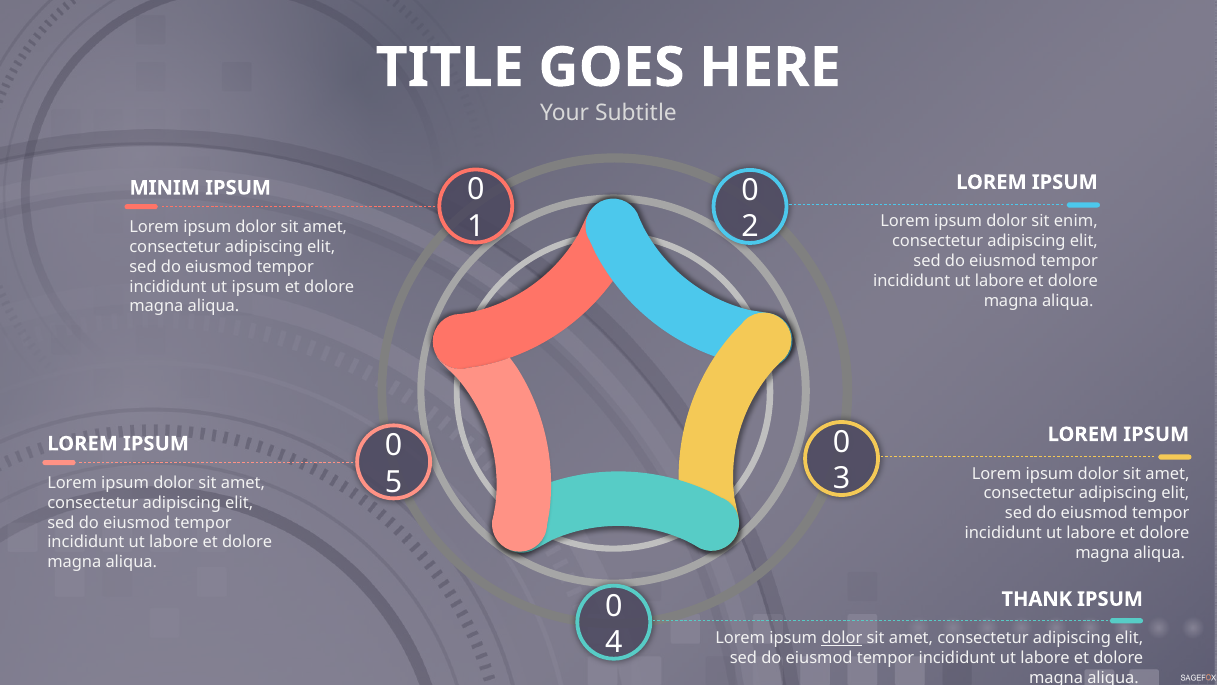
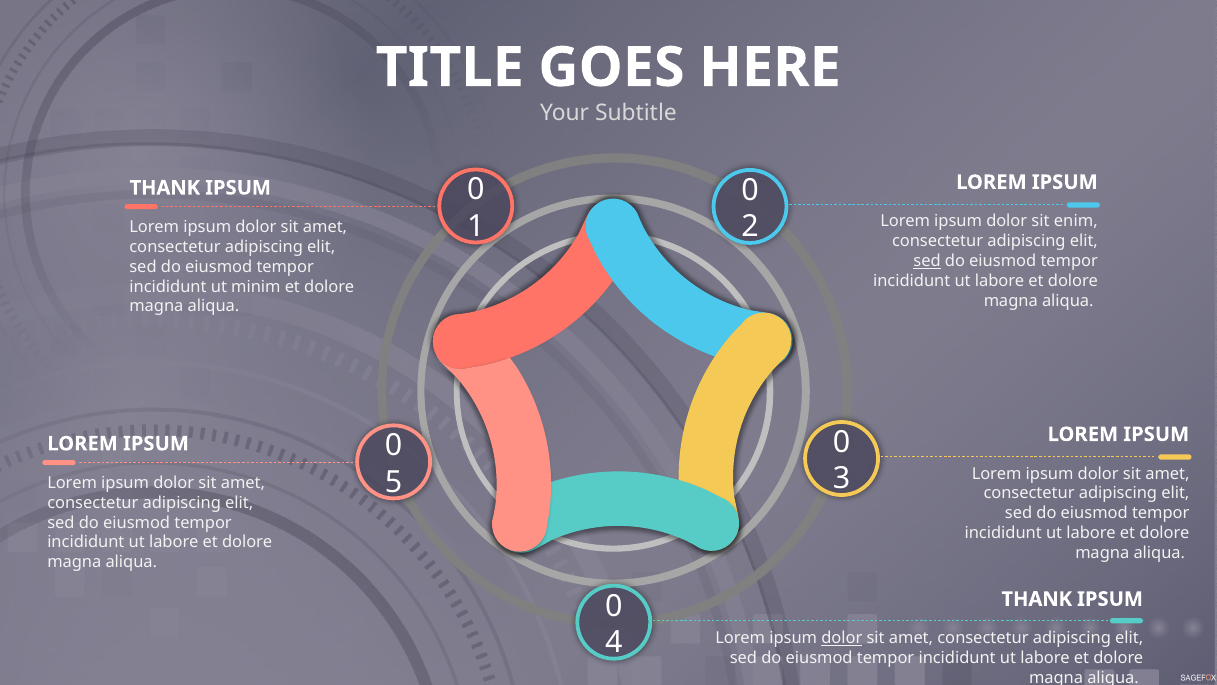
MINIM: MINIM -> THANK (165, 188)
sed underline: none -> present (927, 261)
ut ipsum: ipsum -> minim (256, 286)
